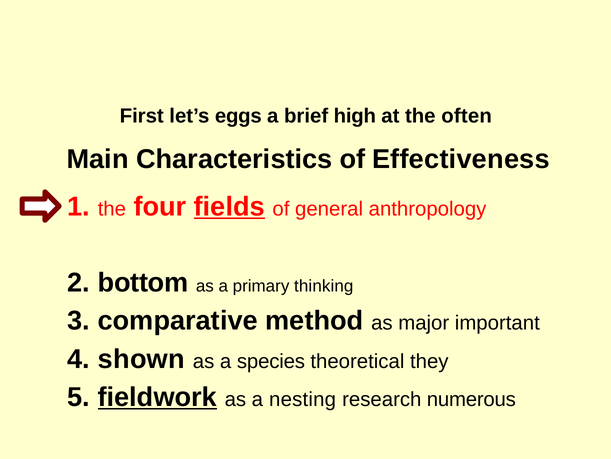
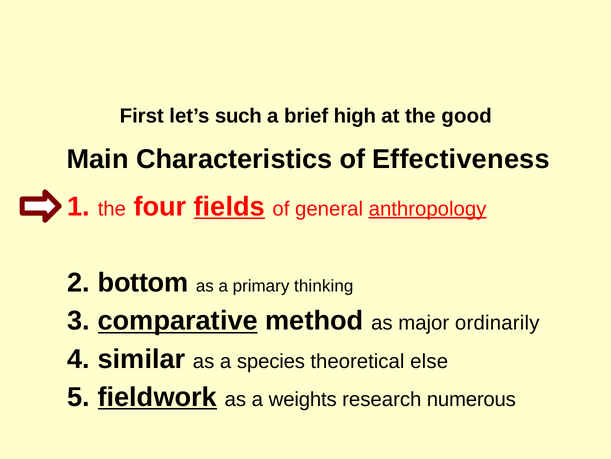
eggs: eggs -> such (238, 116)
often: often -> good (467, 116)
anthropology underline: none -> present (428, 209)
comparative underline: none -> present (178, 320)
important: important -> ordinarily (497, 323)
shown: shown -> similar (141, 359)
they: they -> else (429, 361)
nesting: nesting -> weights (303, 399)
